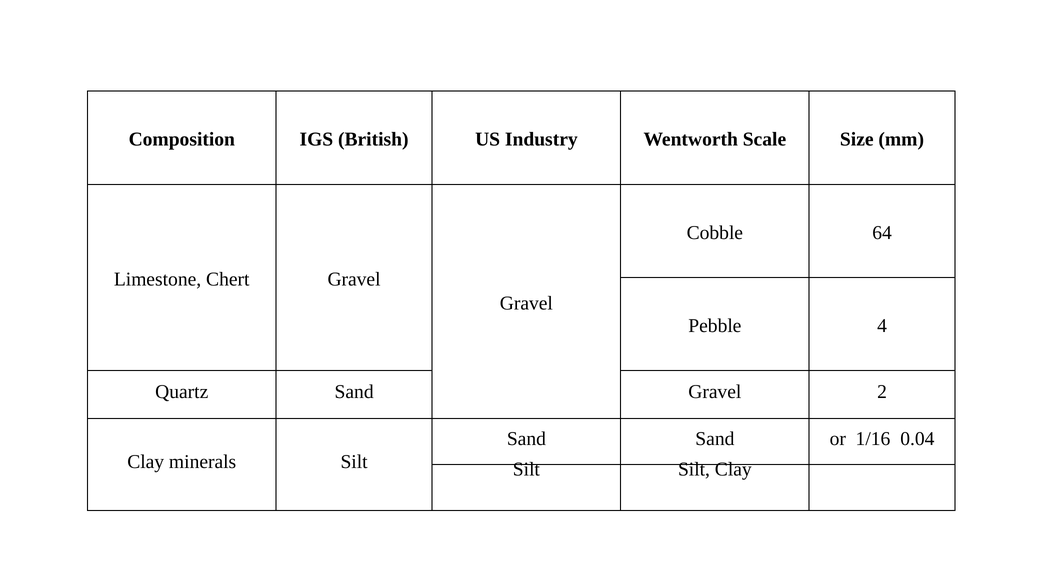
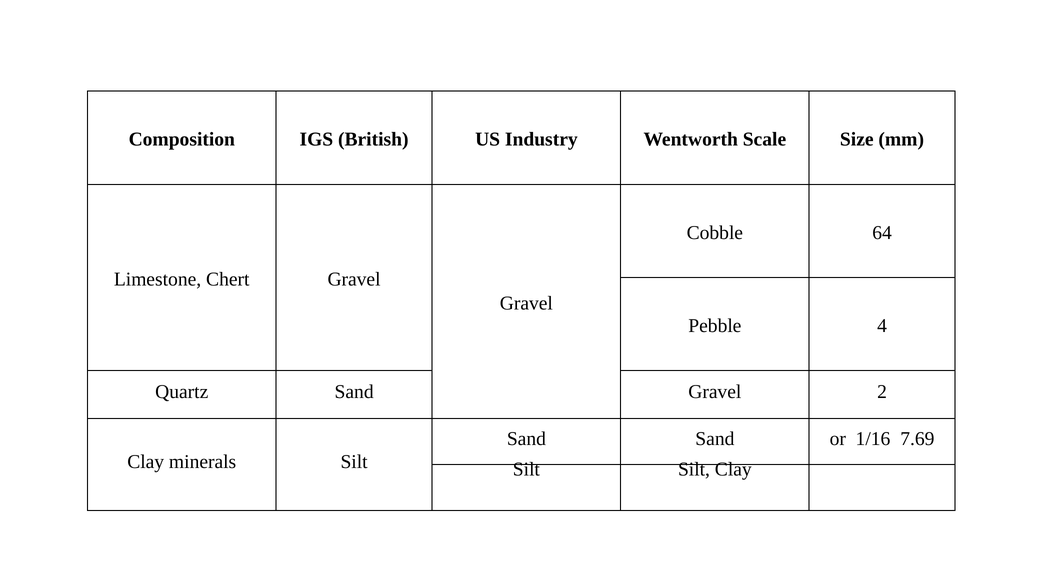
0.04: 0.04 -> 7.69 (917, 438)
